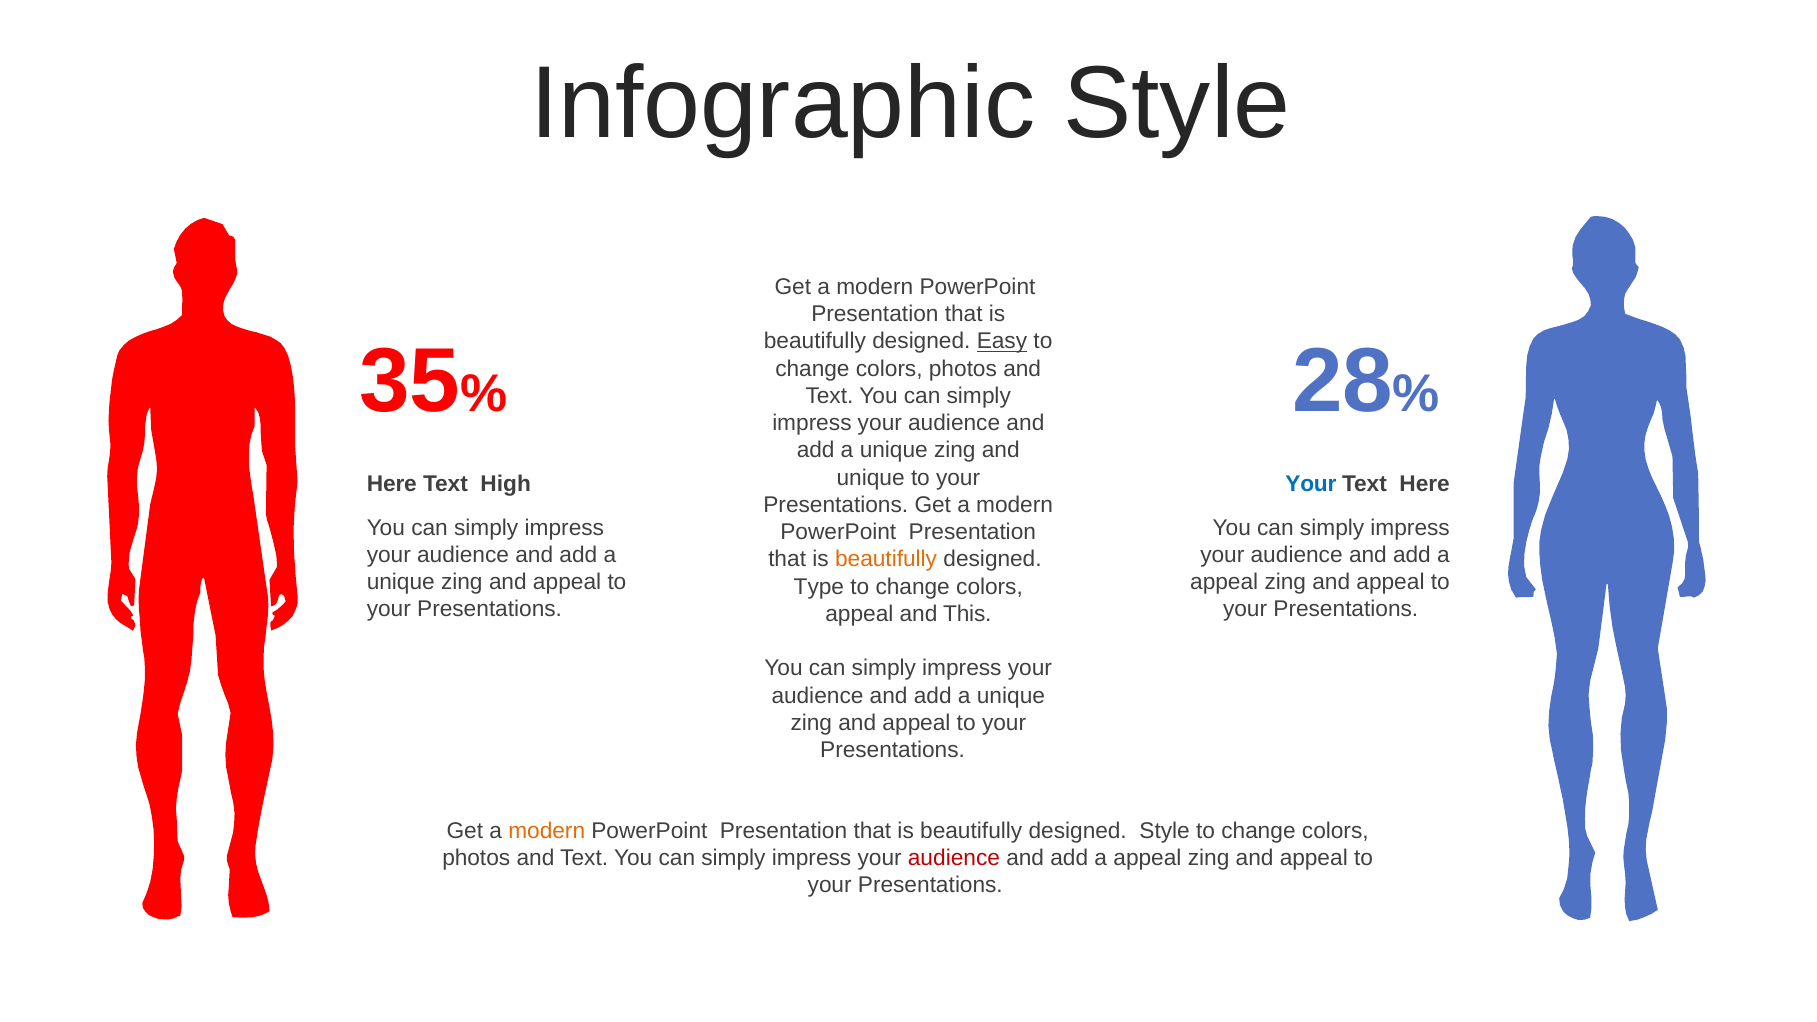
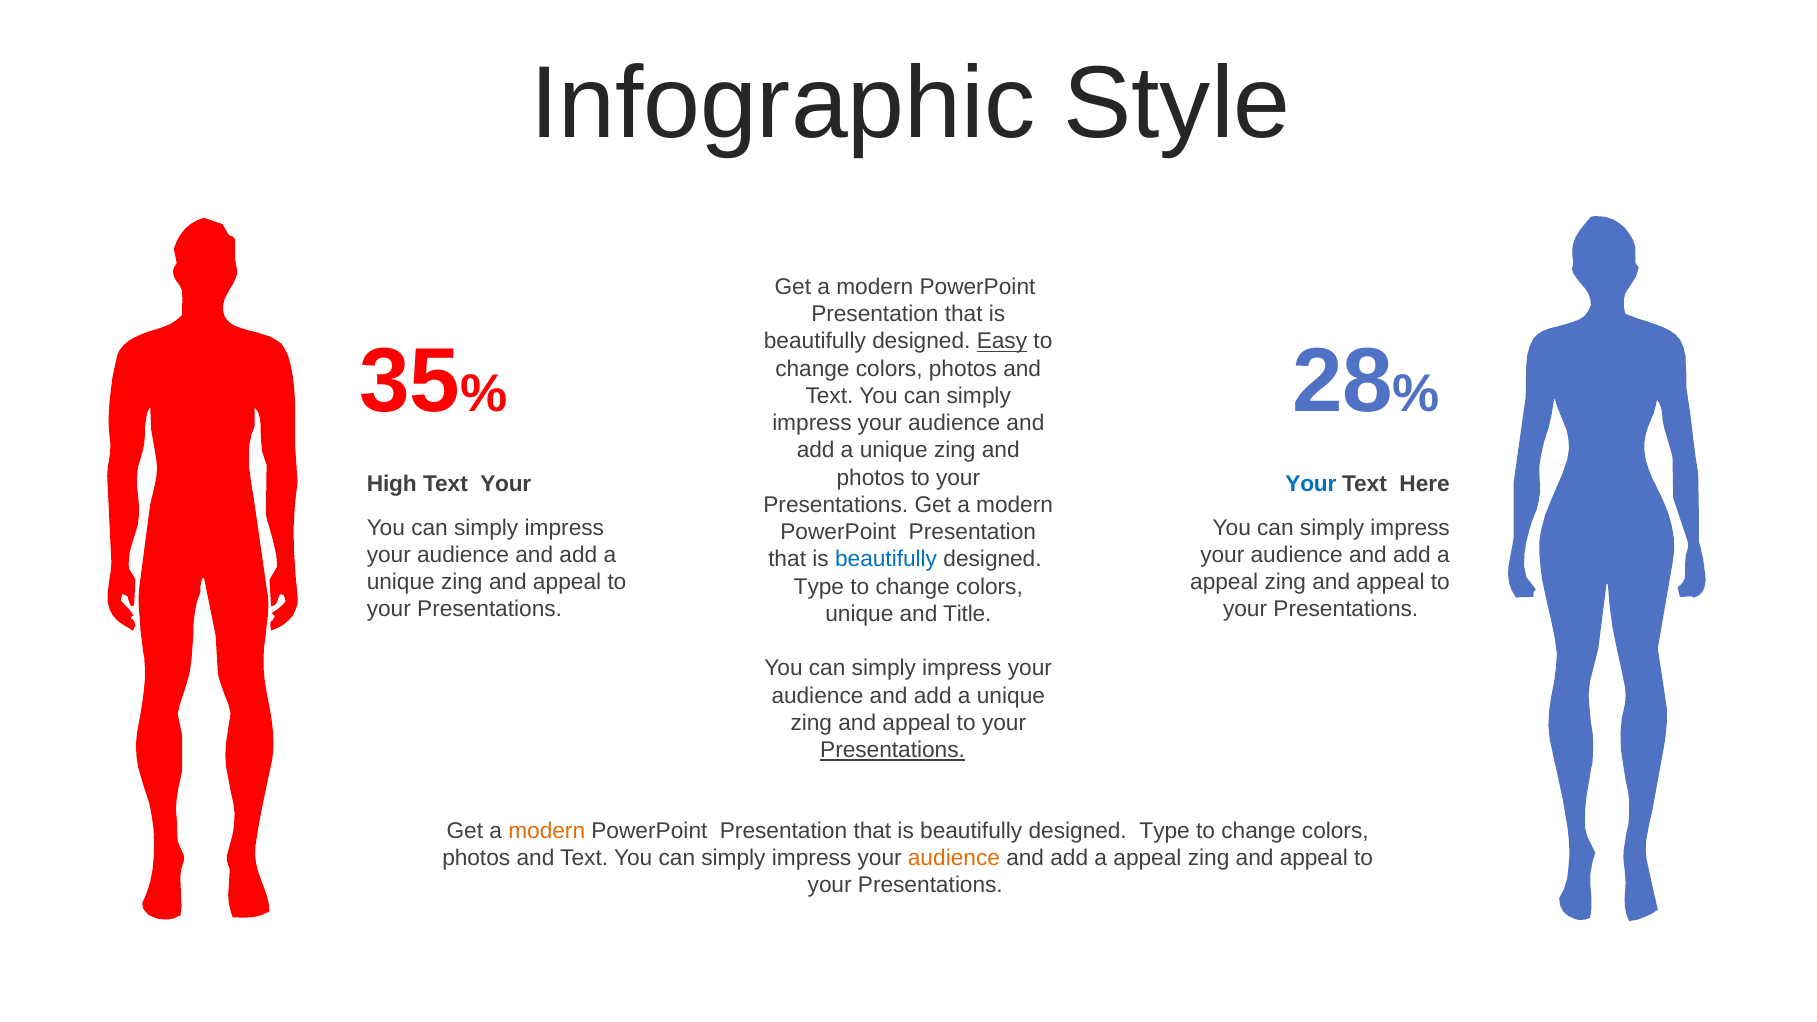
unique: unique -> photos (871, 478)
Here: Here -> High (392, 484)
Text High: High -> Your (506, 484)
beautifully colour: orange -> blue (886, 559)
appeal: appeal -> unique (859, 614)
This: This -> Title (967, 614)
Presentations underline: none -> present (893, 750)
Style: Style -> Type (1165, 831)
audience colour: red -> orange (954, 858)
